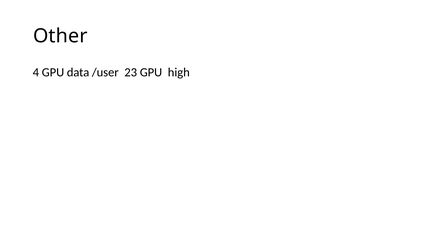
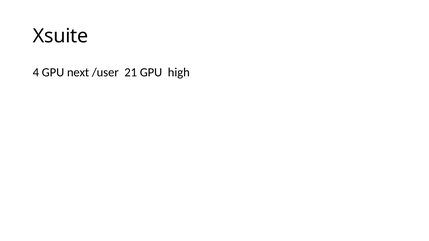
Other: Other -> Xsuite (61, 36)
data: data -> next (78, 73)
23: 23 -> 21 (131, 73)
